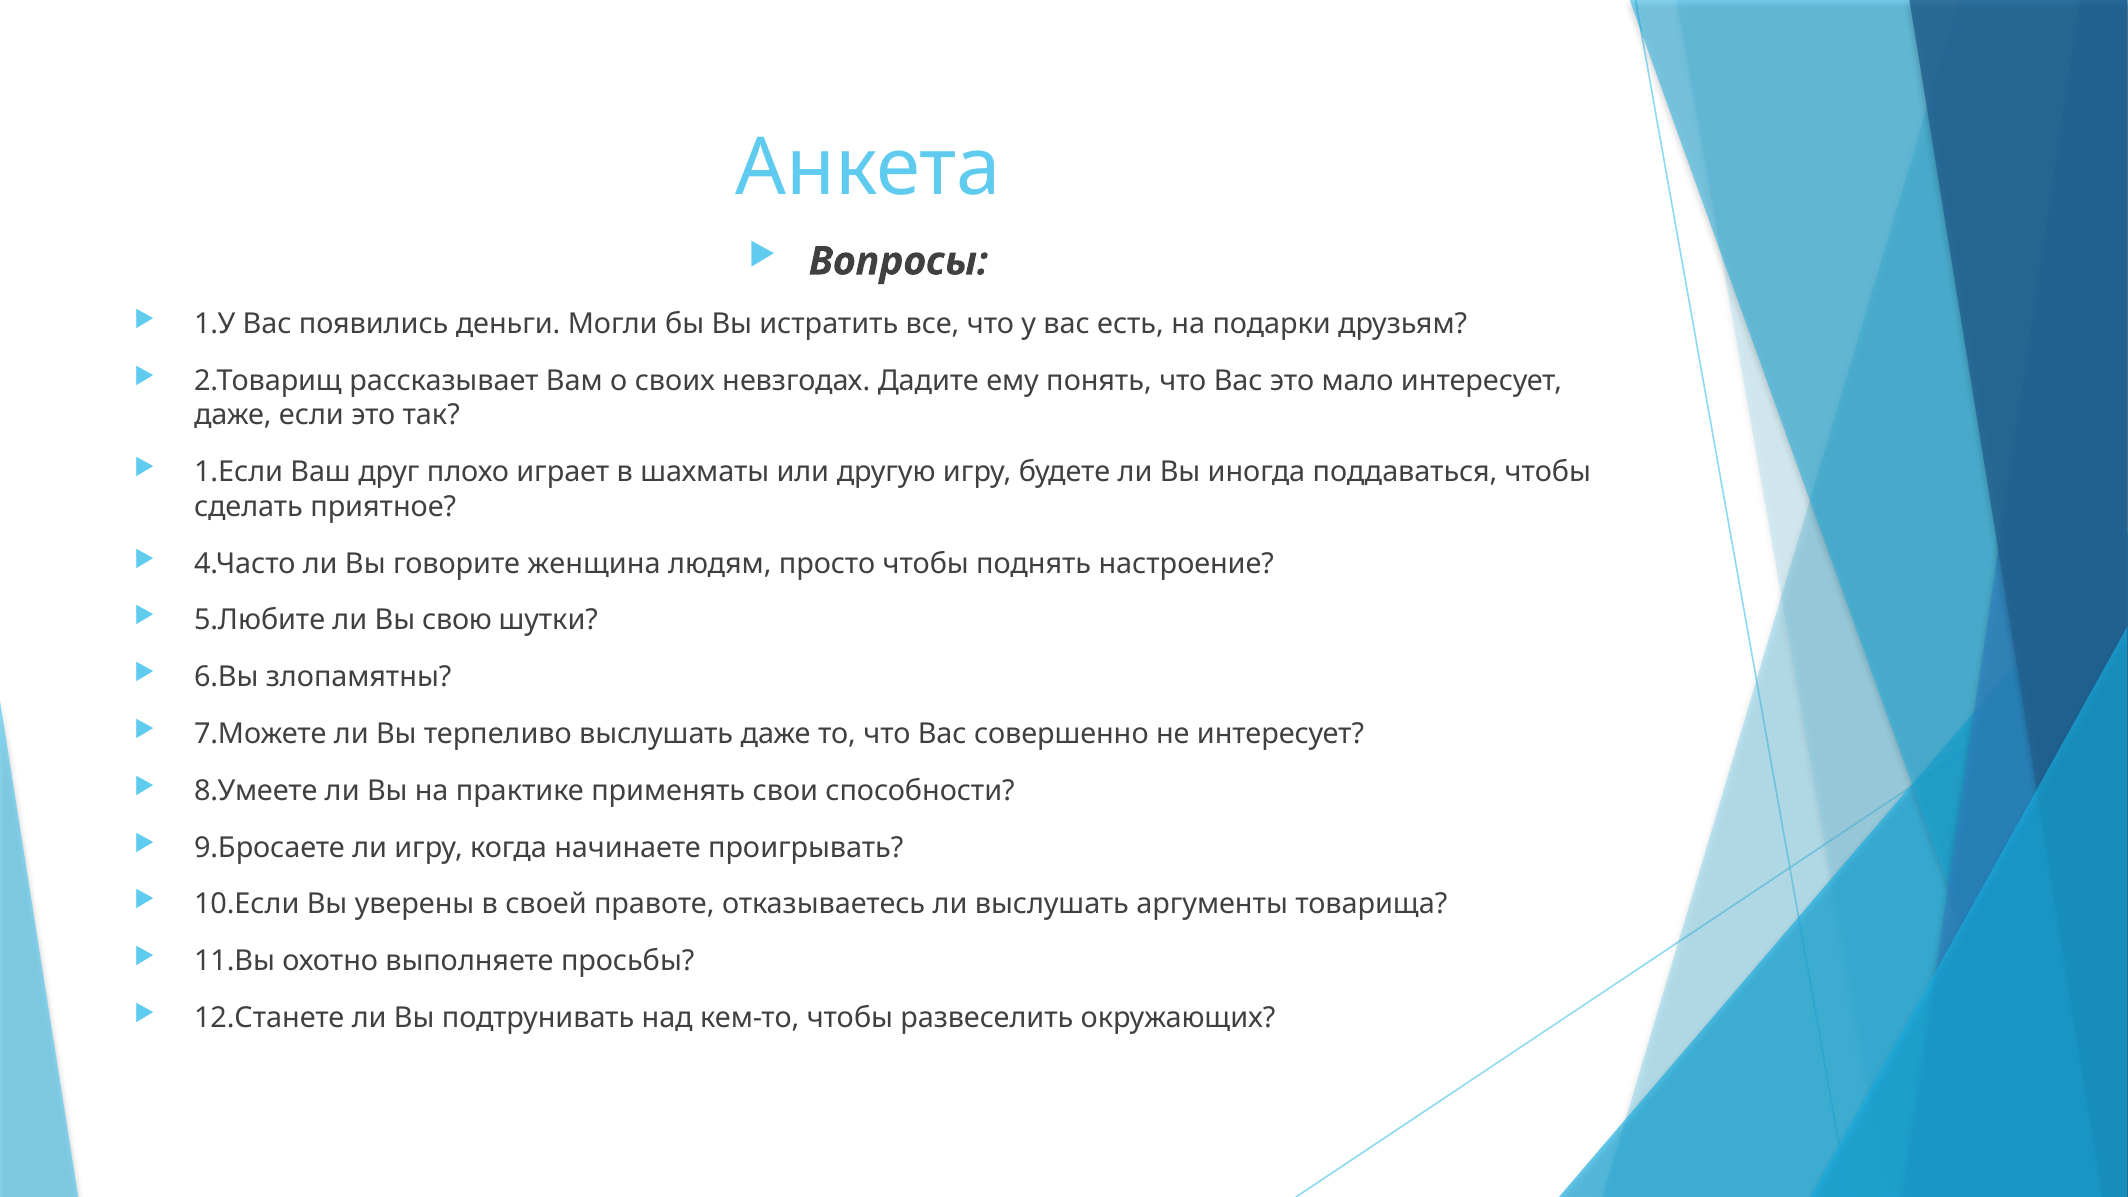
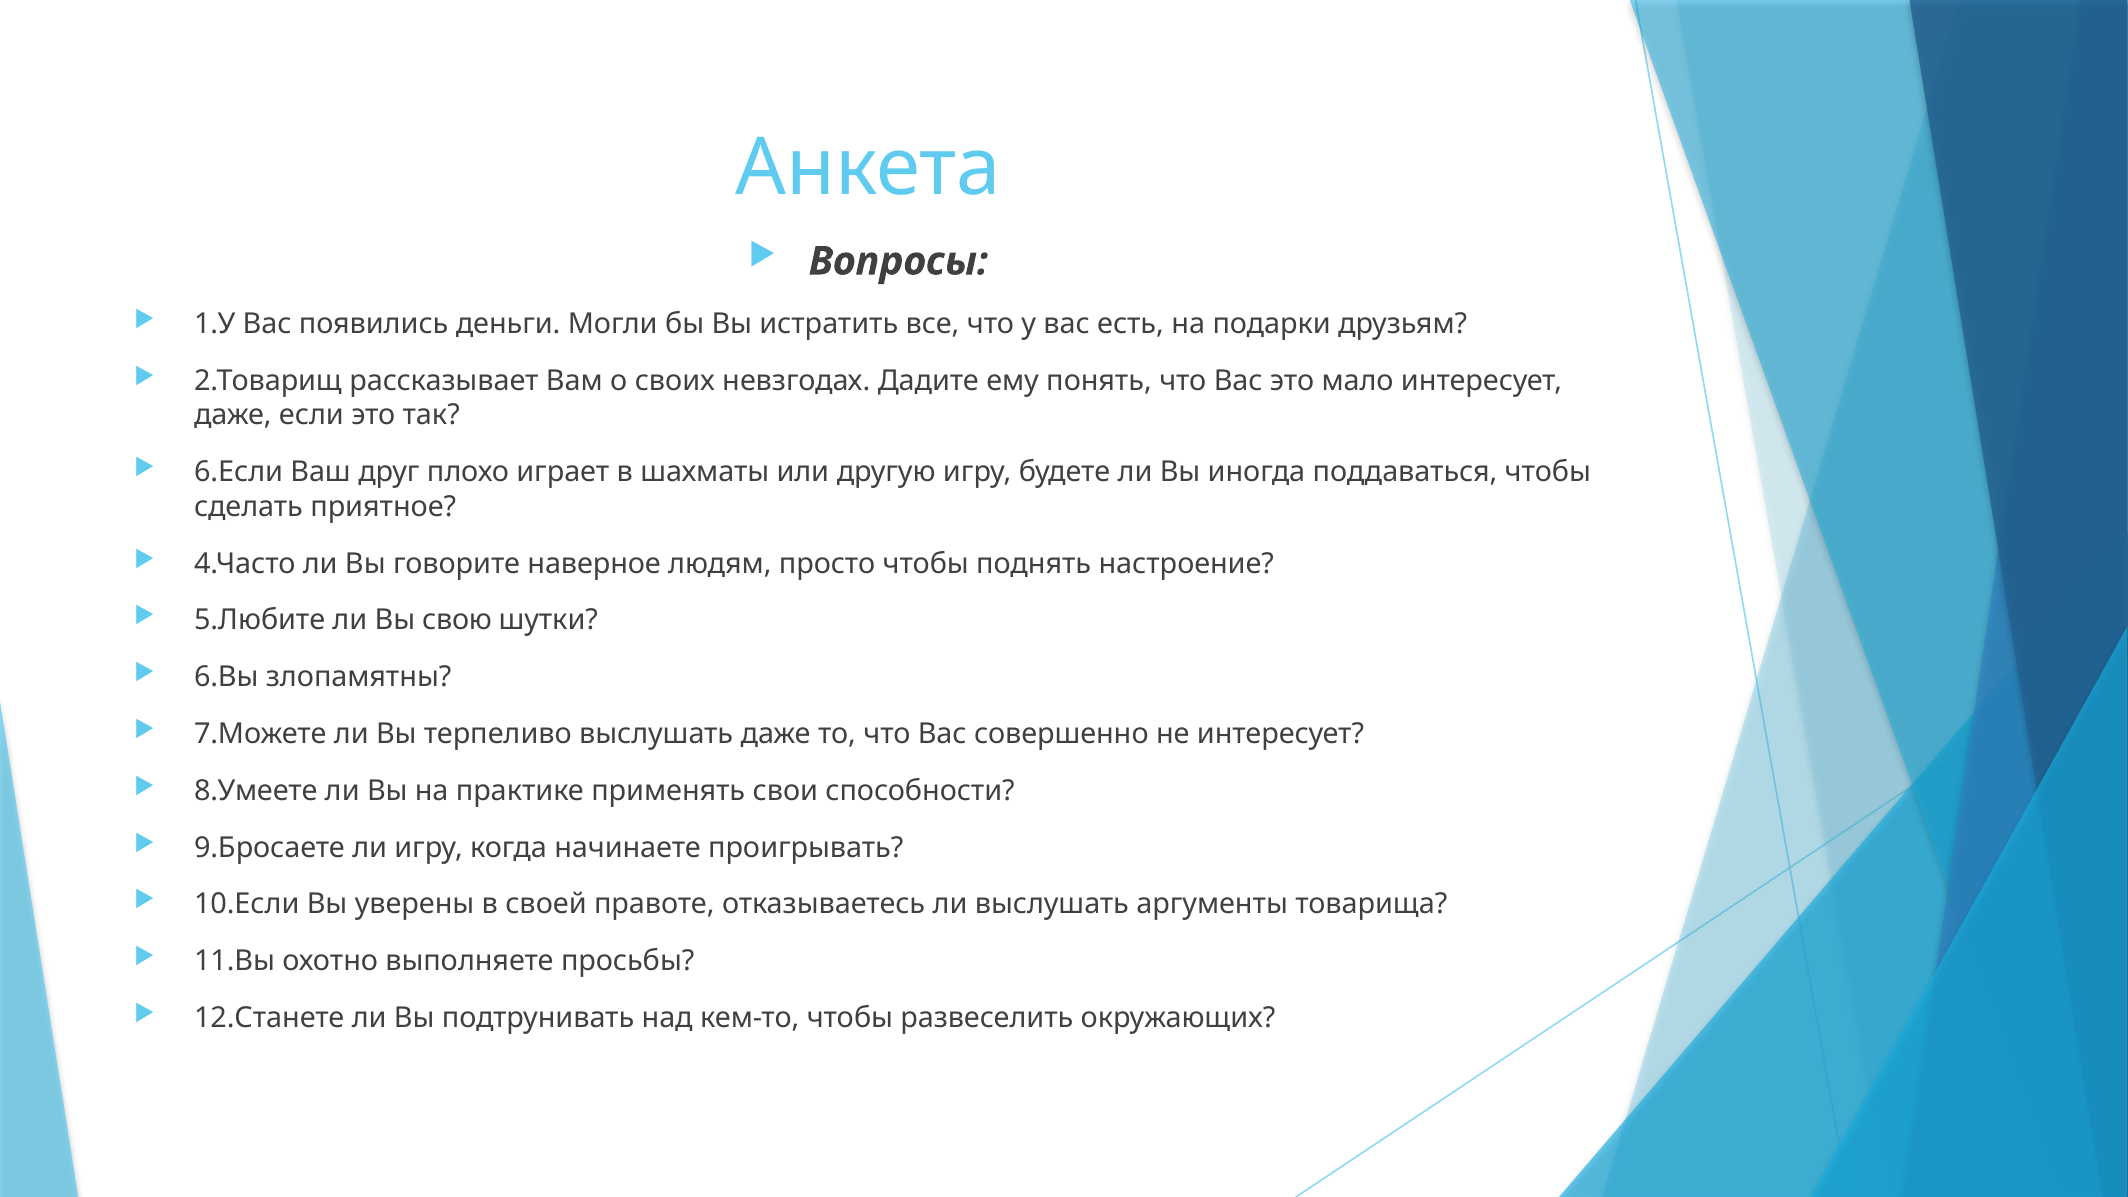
1.Если: 1.Если -> 6.Если (239, 472)
женщина: женщина -> наверное (594, 564)
